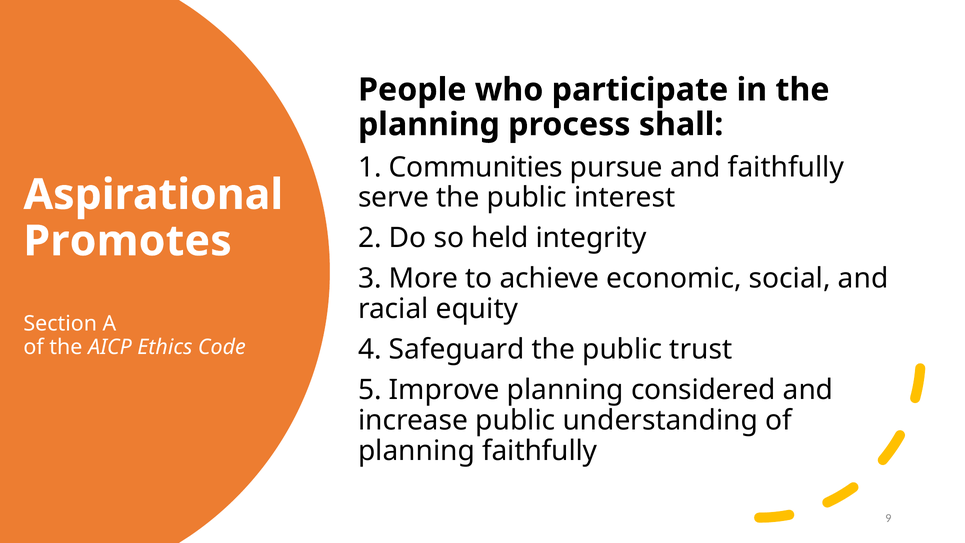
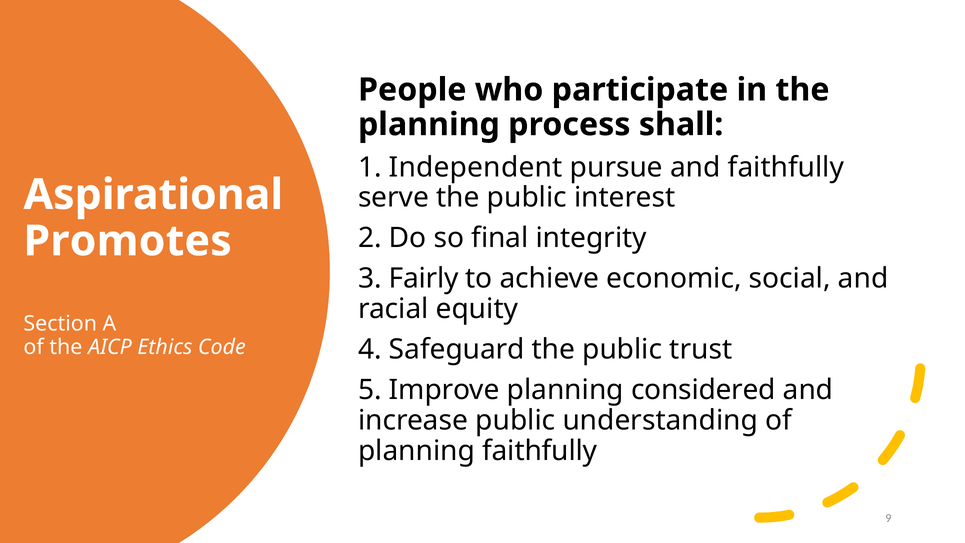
Communities: Communities -> Independent (476, 167)
held: held -> final (500, 238)
More: More -> Fairly (424, 278)
